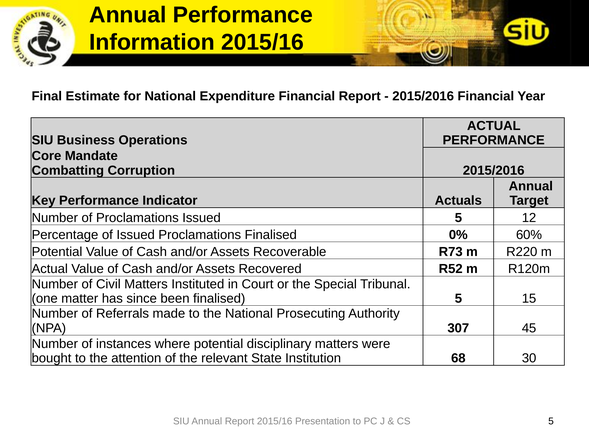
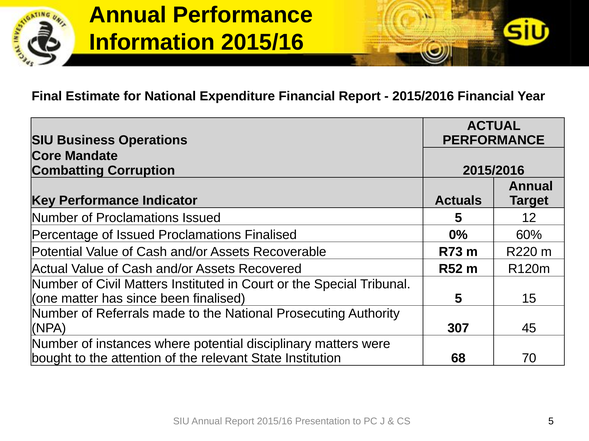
30: 30 -> 70 (529, 359)
